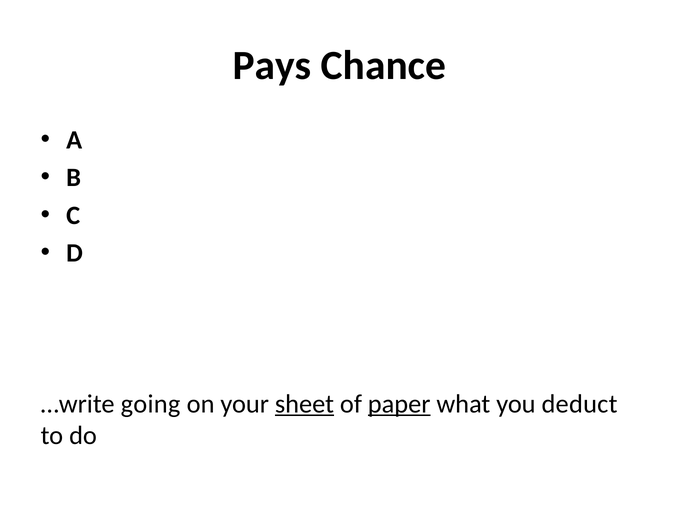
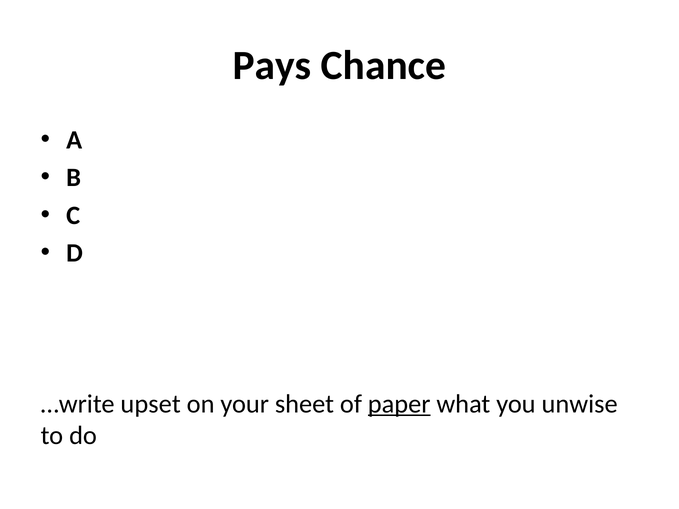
going: going -> upset (151, 404)
sheet underline: present -> none (304, 404)
deduct: deduct -> unwise (580, 404)
